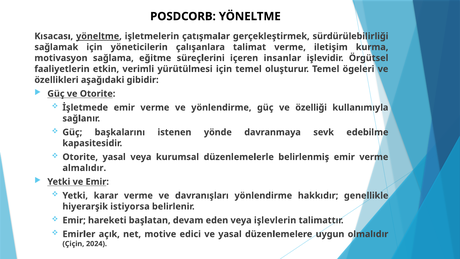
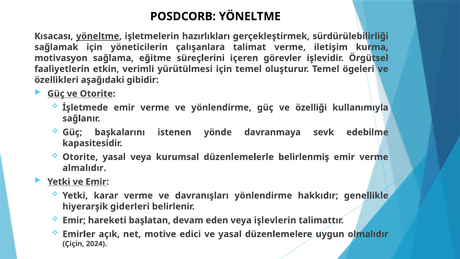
çatışmalar: çatışmalar -> hazırlıkları (206, 36)
insanlar: insanlar -> görevler (282, 58)
istiyorsa: istiyorsa -> giderleri (130, 206)
